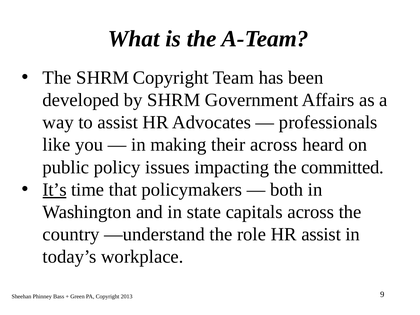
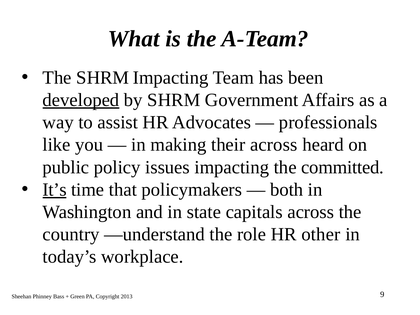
SHRM Copyright: Copyright -> Impacting (171, 78)
developed underline: none -> present (81, 100)
HR assist: assist -> other (321, 234)
